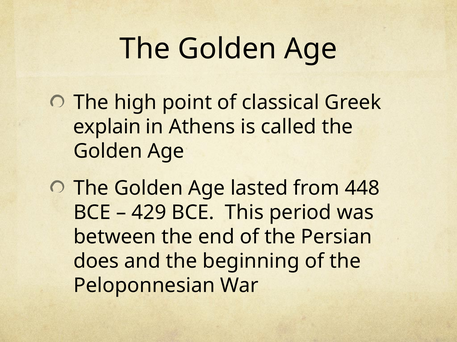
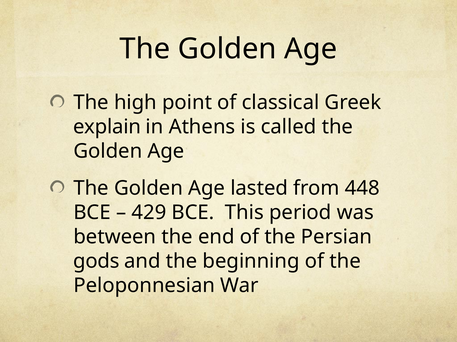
does: does -> gods (96, 262)
